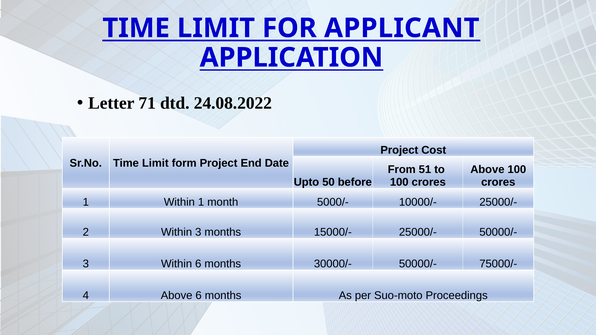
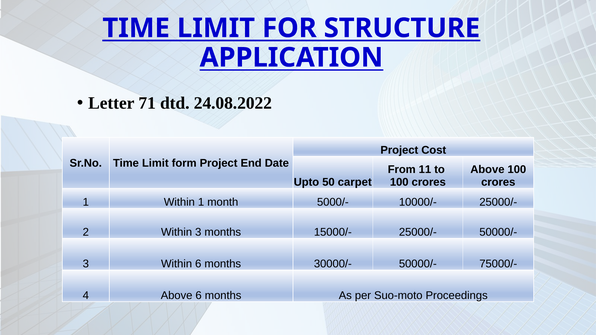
APPLICANT: APPLICANT -> STRUCTURE (402, 28)
51: 51 -> 11 (425, 170)
before: before -> carpet (355, 182)
